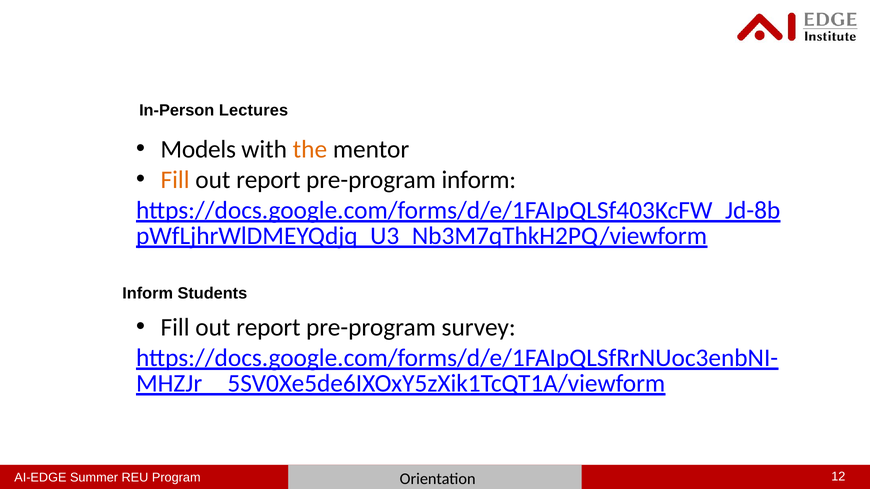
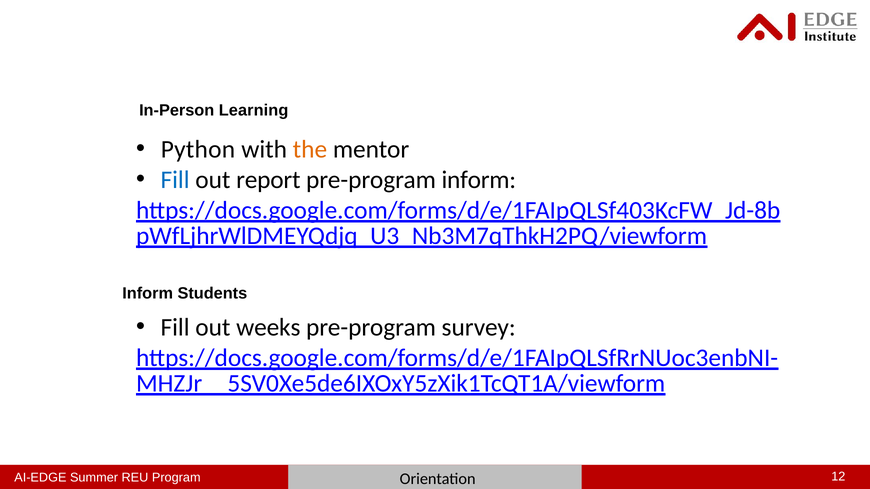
Lectures: Lectures -> Learning (254, 111)
Models: Models -> Python (198, 150)
Fill colour: orange -> blue (175, 180)
report: report -> weeks (268, 328)
